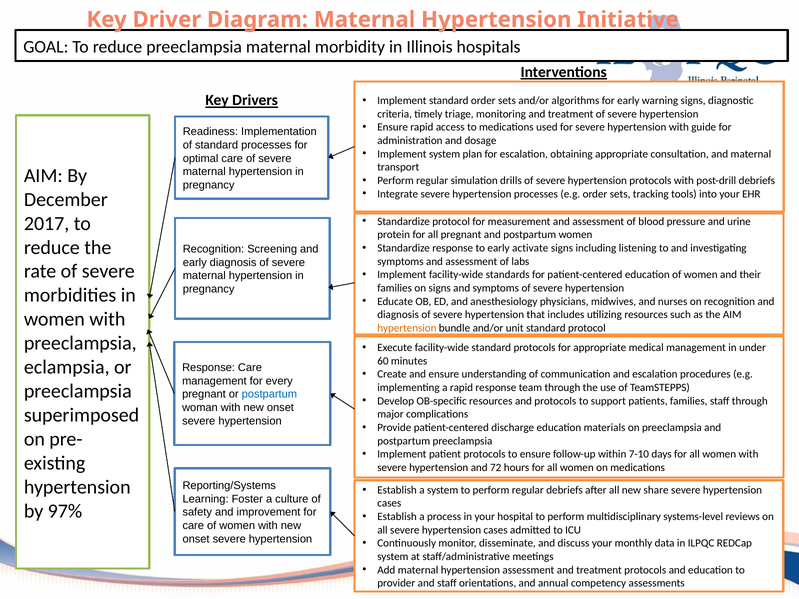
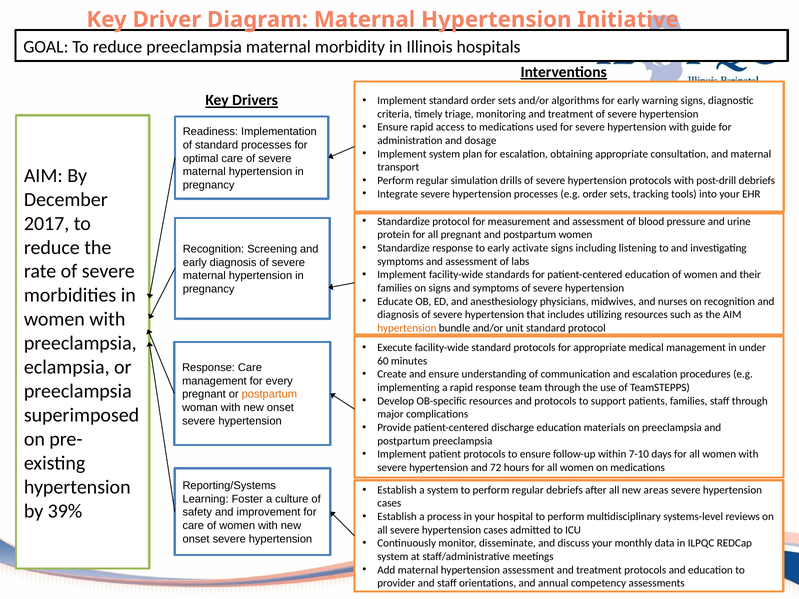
postpartum colour: blue -> orange (269, 394)
share: share -> areas (656, 490)
97%: 97% -> 39% (65, 511)
